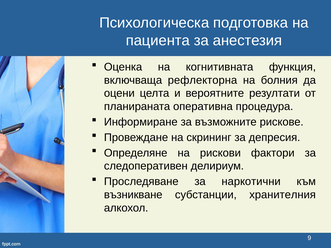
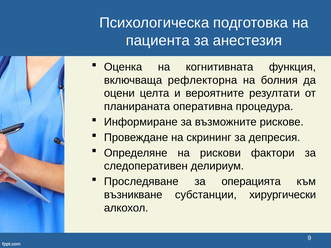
наркотични: наркотични -> операцията (251, 182)
хранителния: хранителния -> хирургически (283, 195)
